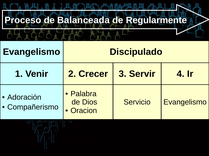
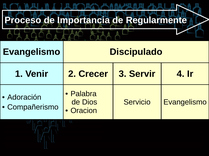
Balanceada: Balanceada -> Importancia (84, 20)
